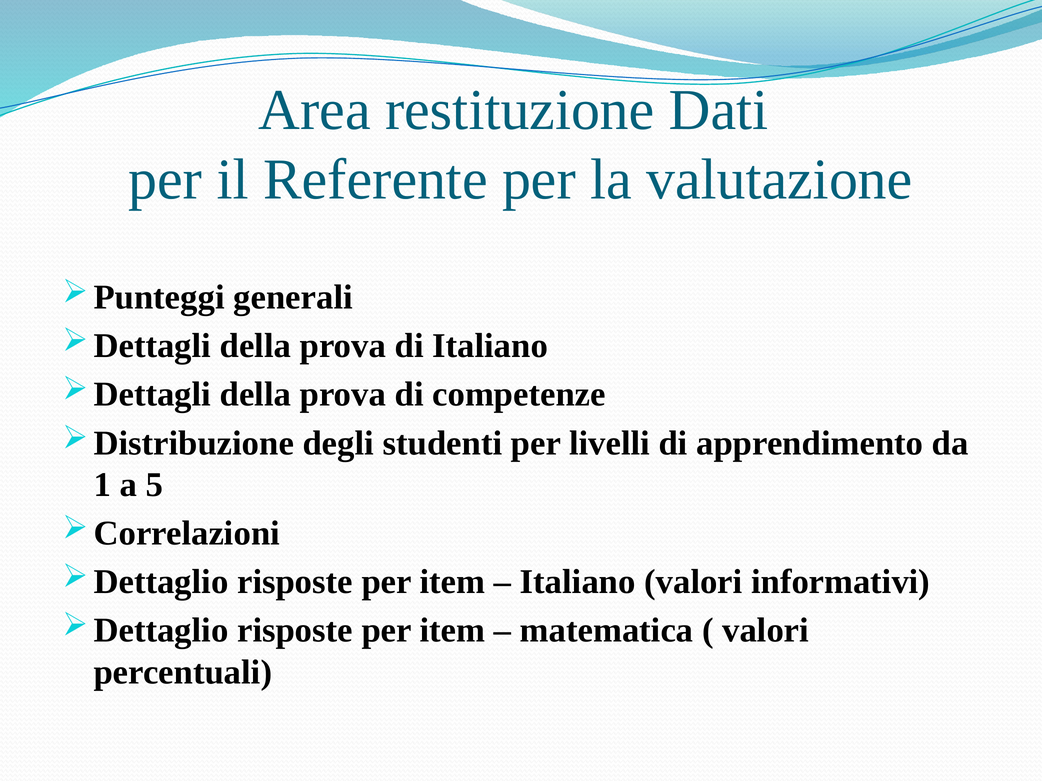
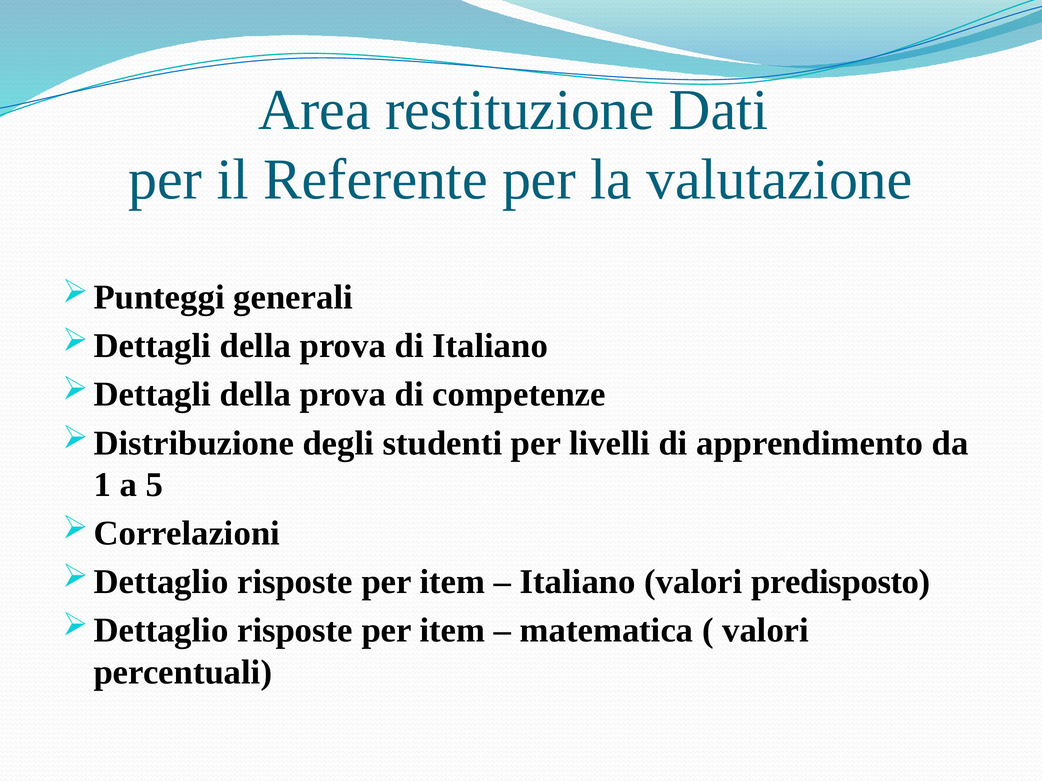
informativi: informativi -> predisposto (841, 582)
